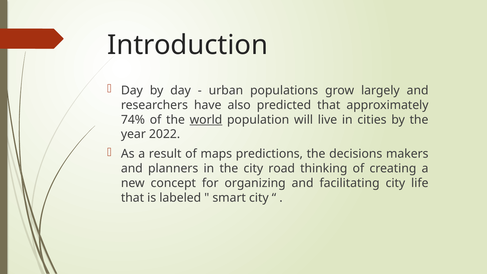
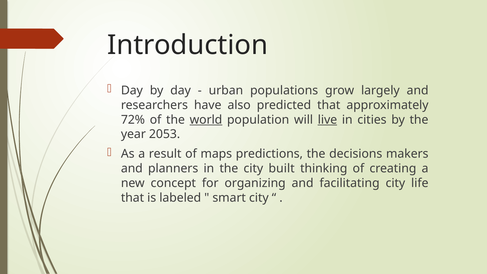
74%: 74% -> 72% (133, 120)
live underline: none -> present (327, 120)
2022: 2022 -> 2053 (165, 134)
road: road -> built (282, 169)
